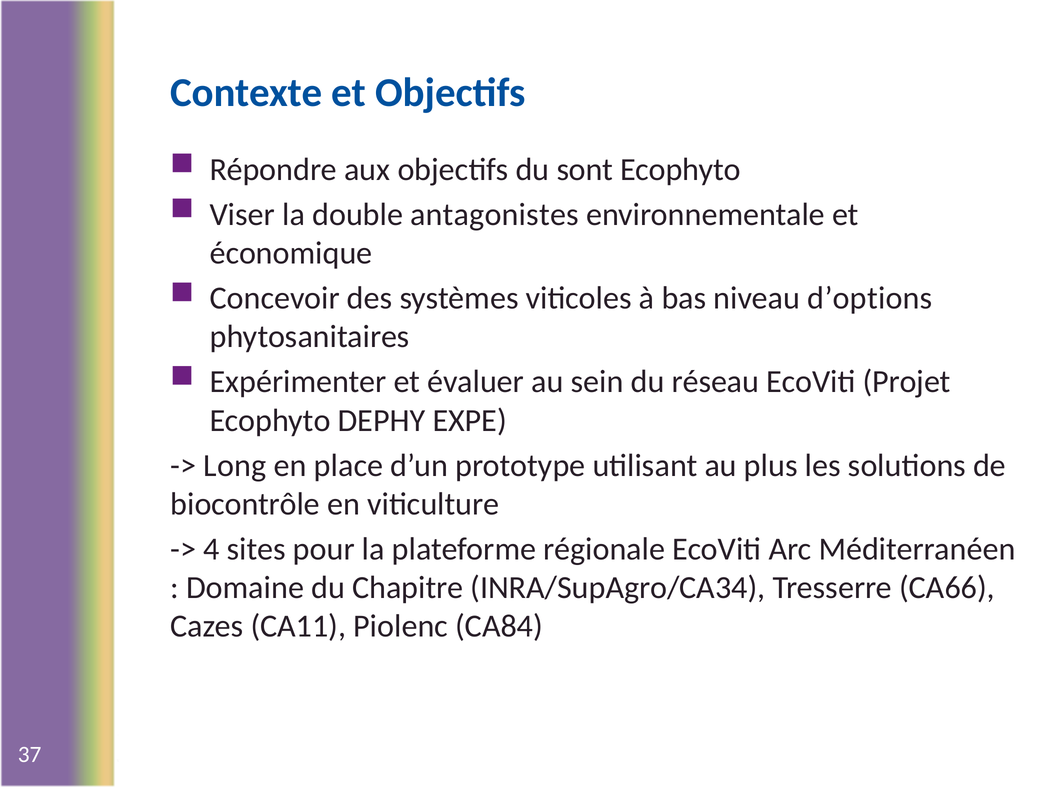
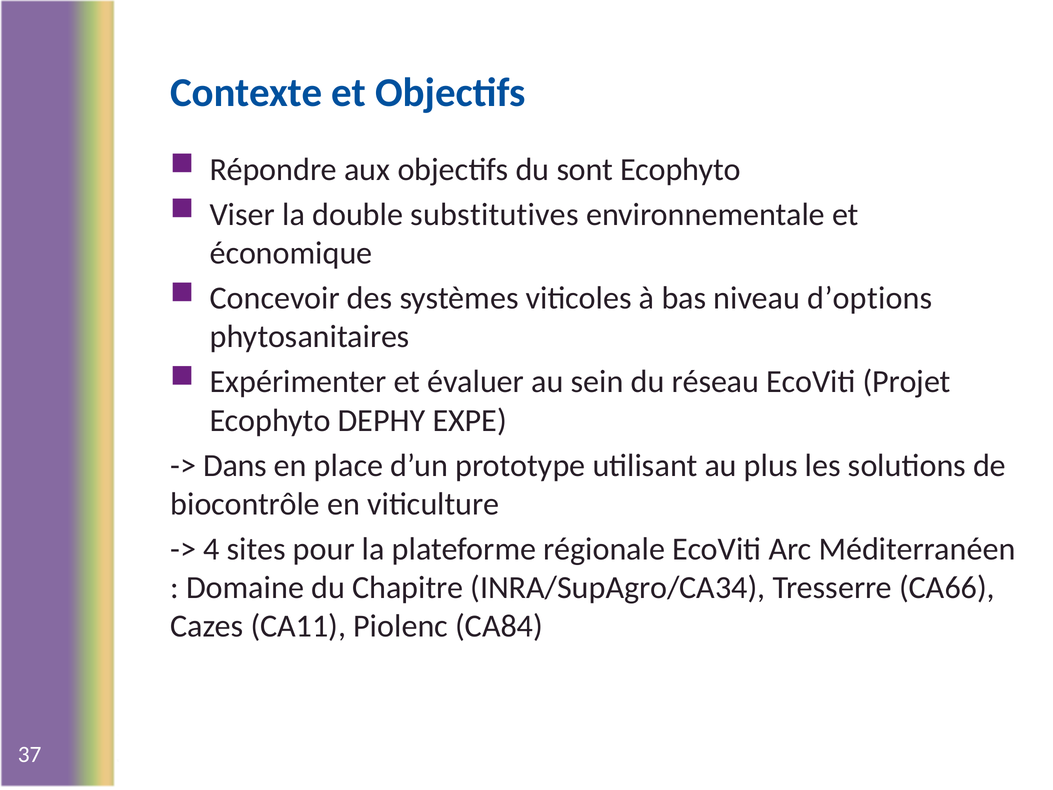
antagonistes: antagonistes -> substitutives (495, 214)
Long: Long -> Dans (235, 465)
